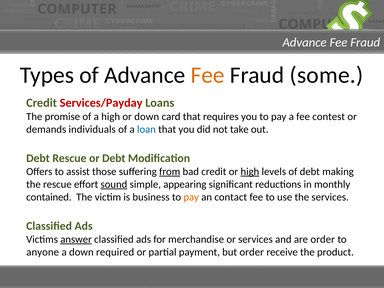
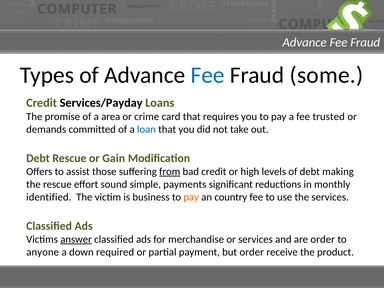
Fee colour: orange -> blue (208, 75)
Services/Payday colour: red -> black (101, 103)
a high: high -> area (111, 117)
or down: down -> crime (147, 117)
contest: contest -> trusted (329, 117)
individuals: individuals -> committed (92, 129)
or Debt: Debt -> Gain (114, 158)
high underline: present -> none (250, 172)
sound underline: present -> none (114, 184)
appearing: appearing -> payments (185, 184)
contained: contained -> identified (49, 197)
contact: contact -> country (231, 197)
